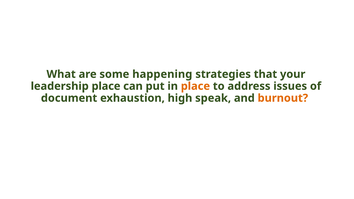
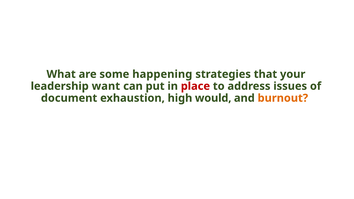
leadership place: place -> want (106, 86)
place colour: orange -> red (195, 86)
speak: speak -> would (213, 98)
